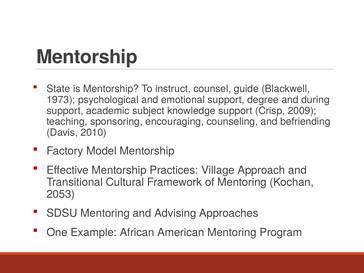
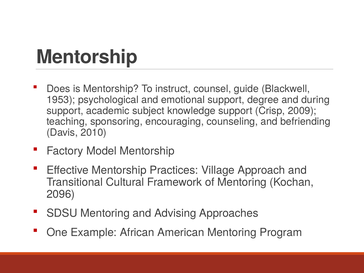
State: State -> Does (58, 89)
1973: 1973 -> 1953 (61, 100)
2053: 2053 -> 2096 (61, 194)
